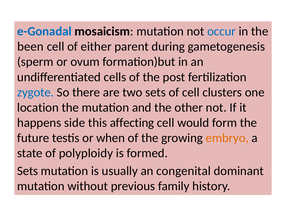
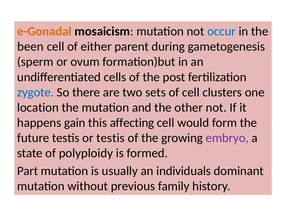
e-Gonadal colour: blue -> orange (44, 31)
side: side -> gain (75, 123)
or when: when -> testis (111, 138)
embryo colour: orange -> purple (227, 138)
Sets: Sets -> Part (28, 171)
congenital: congenital -> individuals (184, 171)
